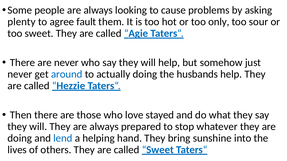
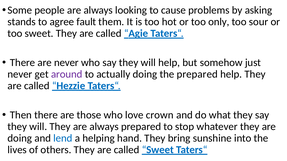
plenty: plenty -> stands (22, 22)
around colour: blue -> purple (67, 74)
the husbands: husbands -> prepared (197, 74)
stayed: stayed -> crown (160, 115)
